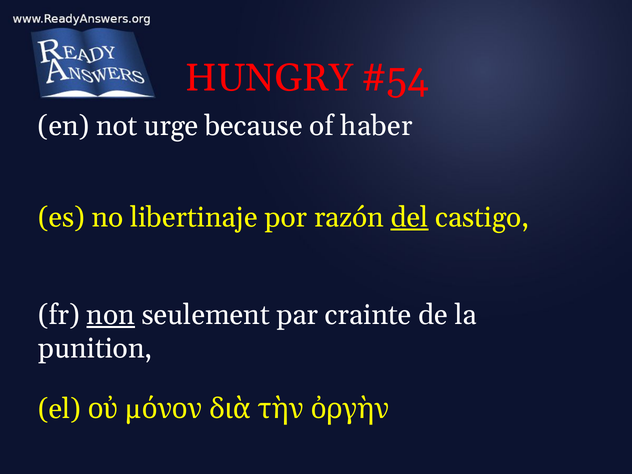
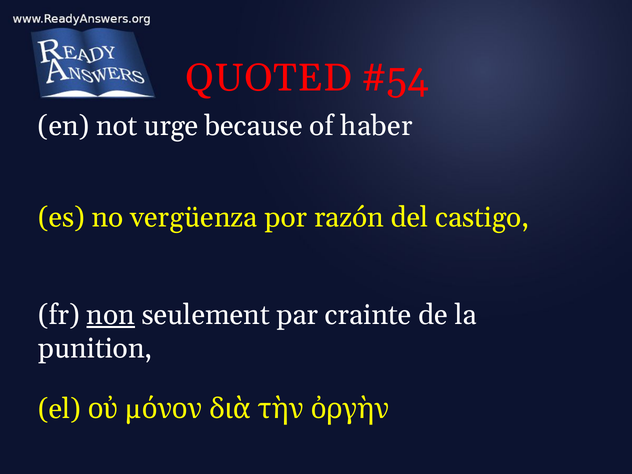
HUNGRY: HUNGRY -> QUOTED (269, 78)
libertinaje: libertinaje -> vergüenza (194, 218)
del underline: present -> none (410, 218)
